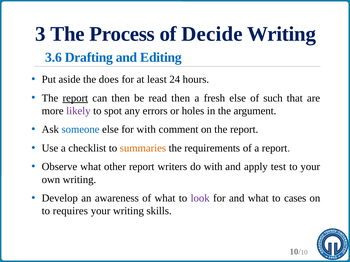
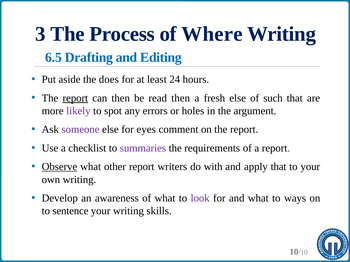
Decide: Decide -> Where (212, 34)
3.6: 3.6 -> 6.5 (54, 58)
someone colour: blue -> purple (80, 130)
for with: with -> eyes (146, 130)
summaries colour: orange -> purple (143, 148)
Observe underline: none -> present (59, 167)
apply test: test -> that (279, 167)
cases: cases -> ways (295, 199)
requires: requires -> sentence (70, 211)
